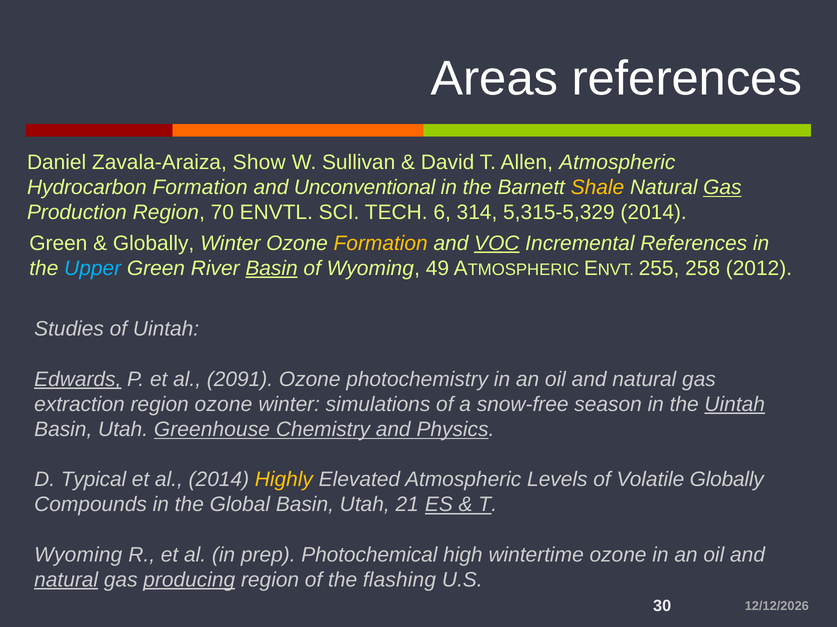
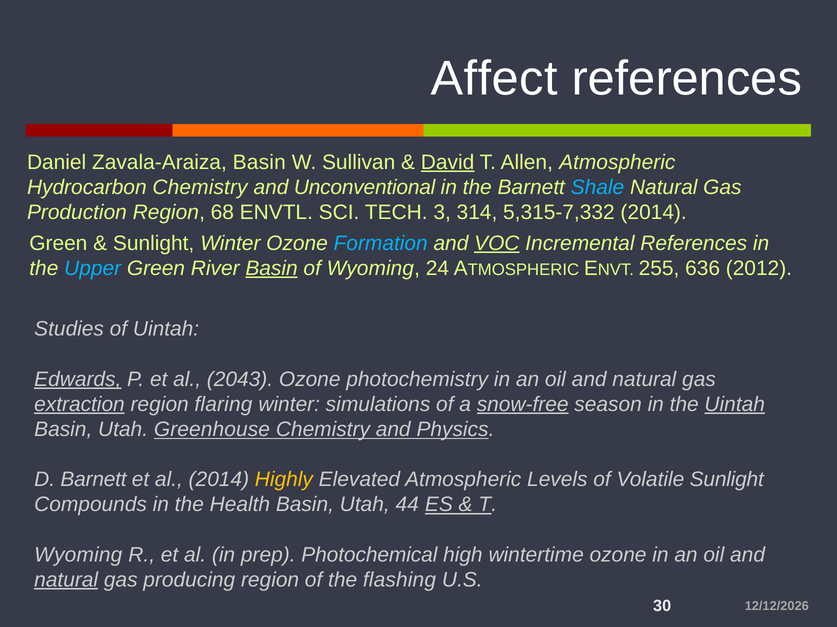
Areas: Areas -> Affect (494, 79)
Zavala-Araiza Show: Show -> Basin (259, 163)
David underline: none -> present (448, 163)
Hydrocarbon Formation: Formation -> Chemistry (200, 188)
Shale colour: yellow -> light blue (598, 188)
Gas underline: present -> none (722, 188)
70: 70 -> 68 (222, 213)
6: 6 -> 3 (442, 213)
5,315-5,329: 5,315-5,329 -> 5,315-7,332 (559, 213)
Globally: Globally -> Sunlight (154, 244)
Formation colour: yellow -> light blue (381, 244)
49: 49 -> 24 (437, 269)
258: 258 -> 636 (703, 269)
2091: 2091 -> 2043 (240, 380)
extraction underline: none -> present (79, 405)
region ozone: ozone -> flaring (223, 405)
snow-free underline: none -> present (523, 405)
D Typical: Typical -> Barnett (94, 480)
Volatile Globally: Globally -> Sunlight (727, 480)
Global: Global -> Health (240, 505)
21: 21 -> 44 (407, 505)
producing underline: present -> none (189, 580)
